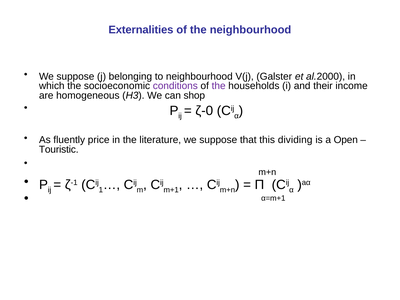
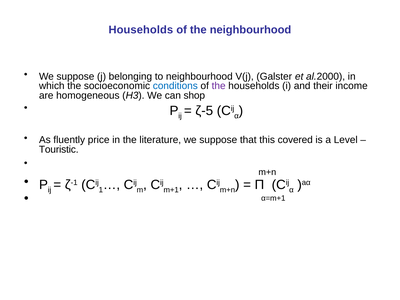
Externalities: Externalities -> Households (141, 30)
conditions colour: purple -> blue (175, 86)
ζ-0: ζ-0 -> ζ-5 (204, 111)
dividing: dividing -> covered (295, 140)
Open: Open -> Level (346, 140)
